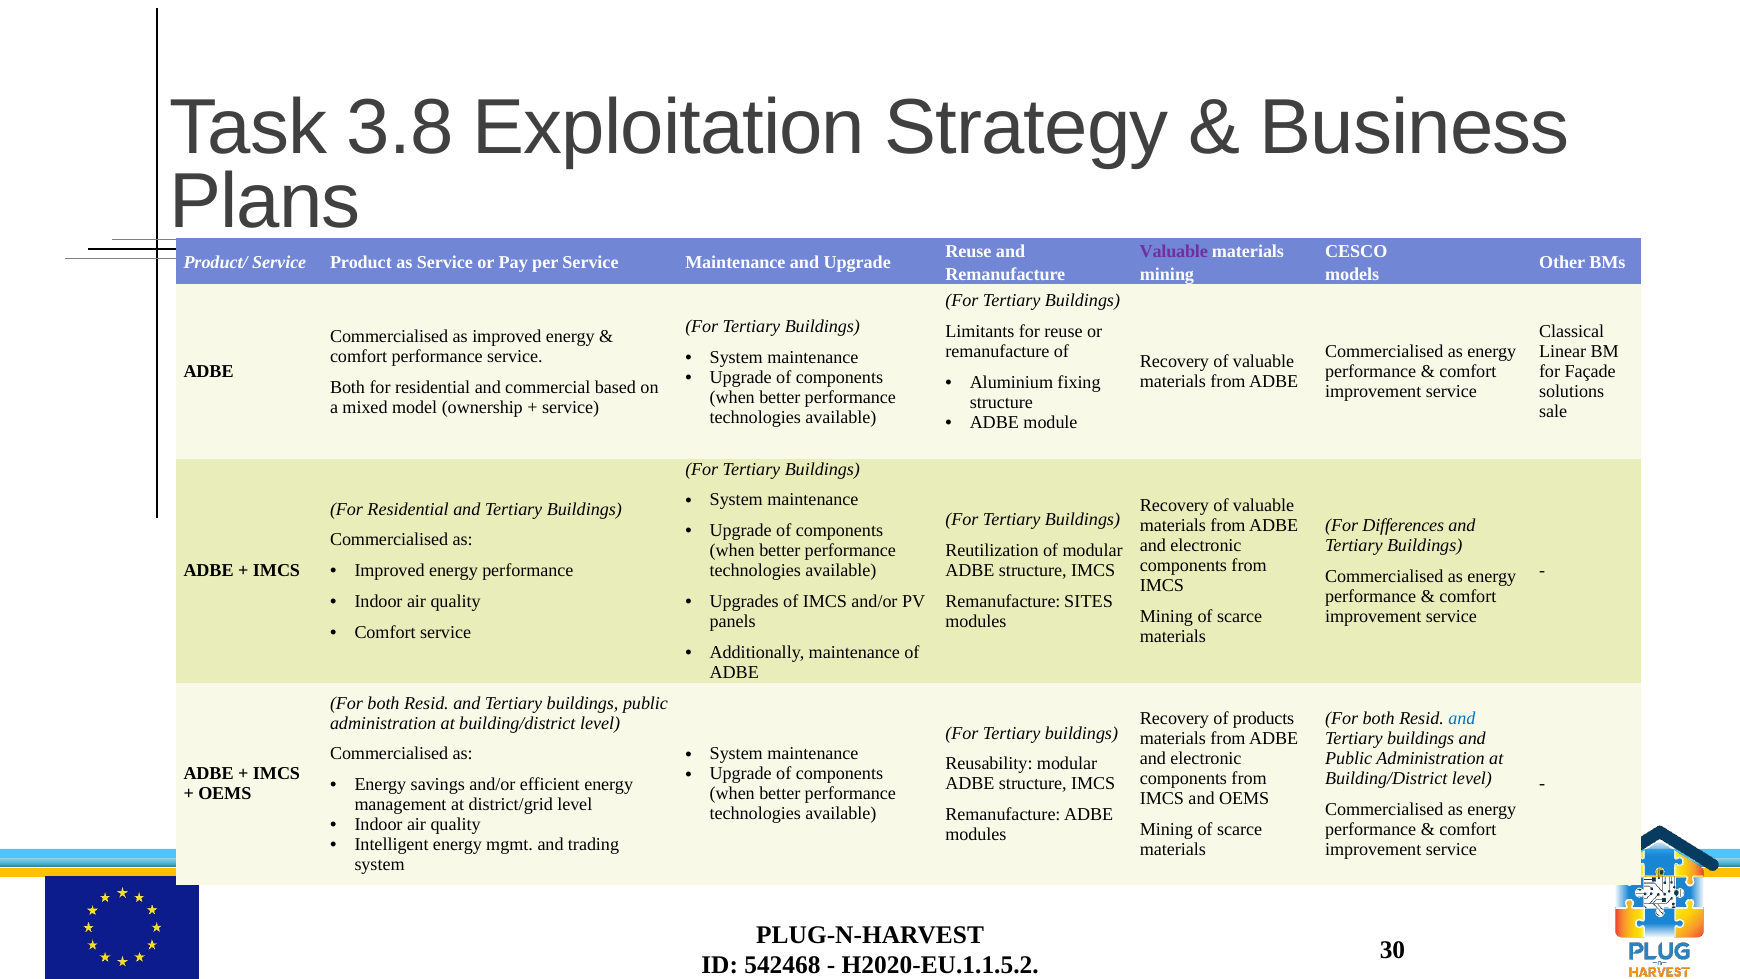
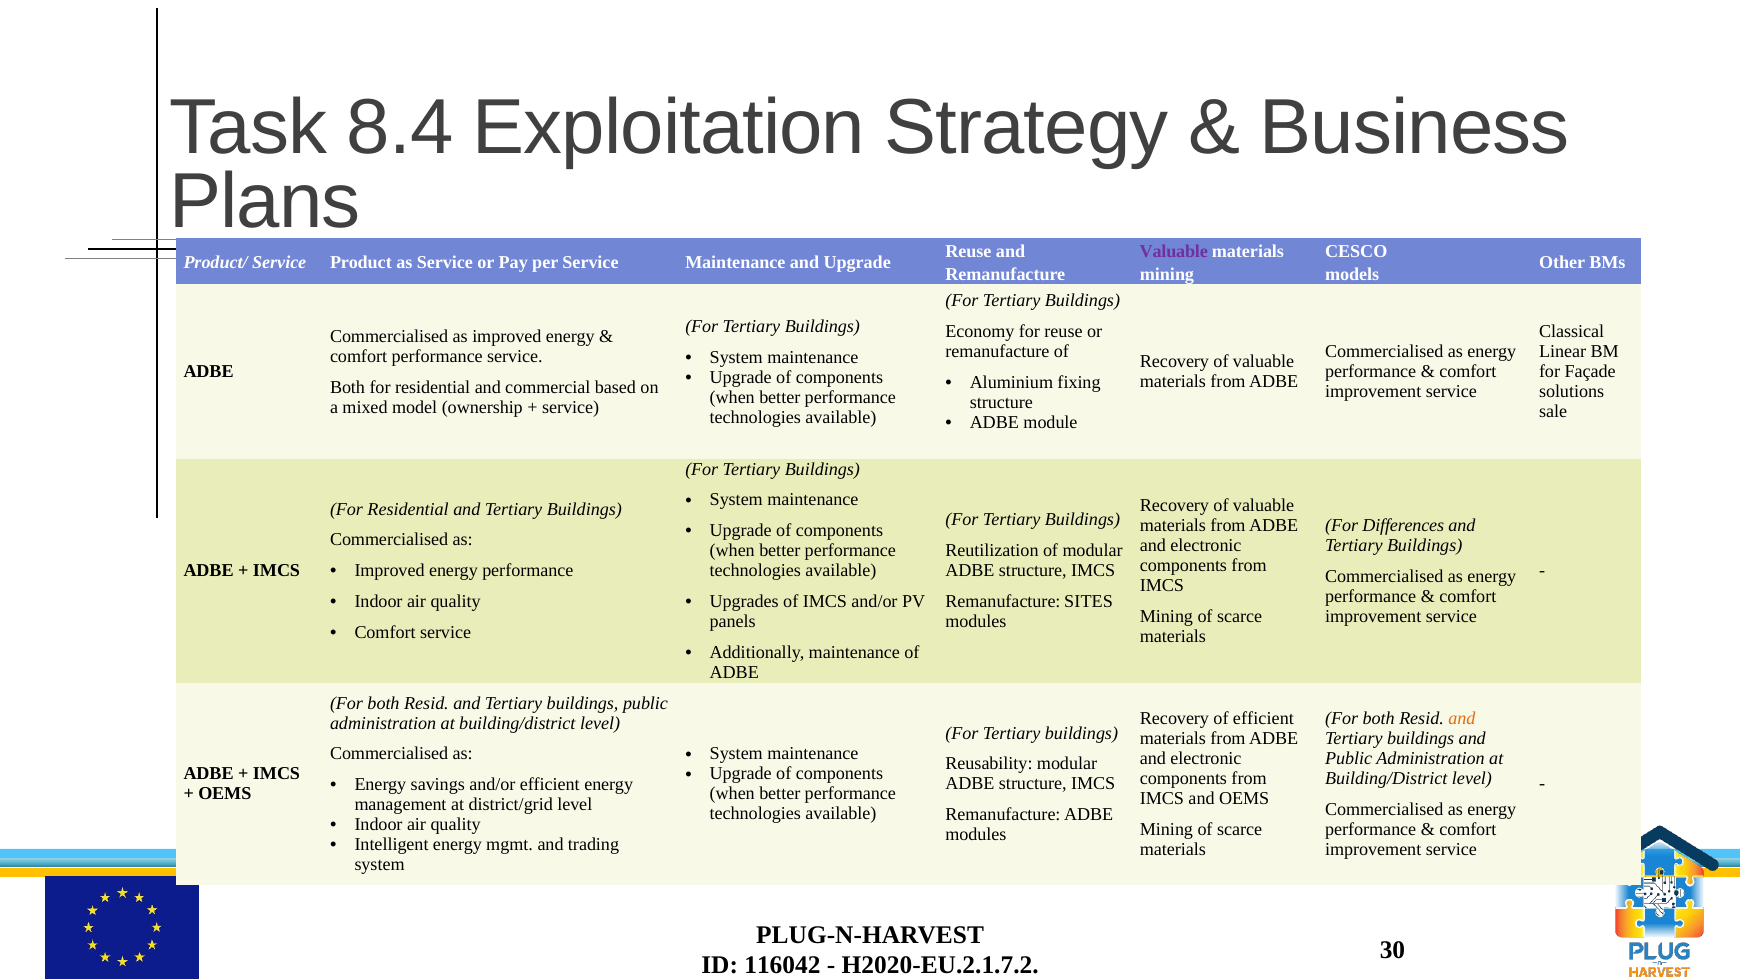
3.8: 3.8 -> 8.4 (400, 128)
Limitants: Limitants -> Economy (980, 332)
of products: products -> efficient (1263, 718)
and colour: blue -> orange (1462, 718)
542468: 542468 -> 116042 (782, 965)
H2020-EU.1.1.5.2: H2020-EU.1.1.5.2 -> H2020-EU.2.1.7.2 (940, 965)
